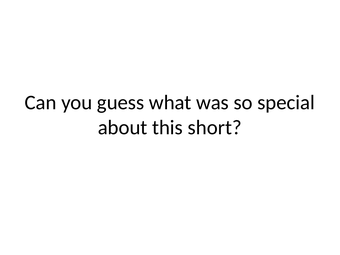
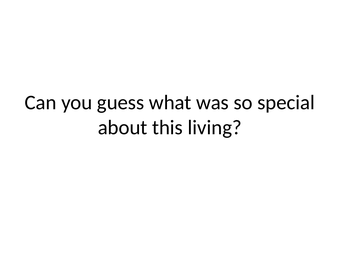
short: short -> living (215, 127)
